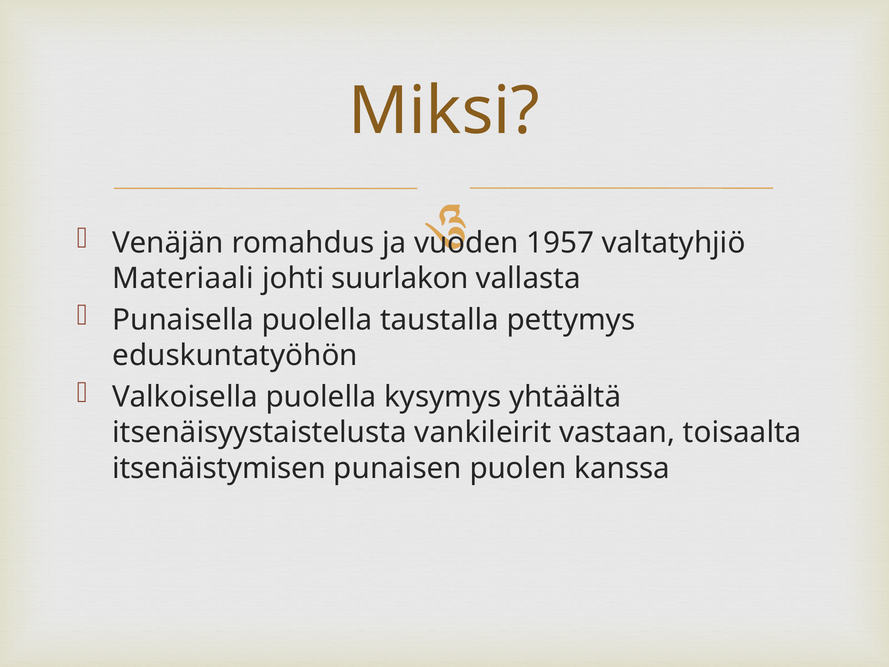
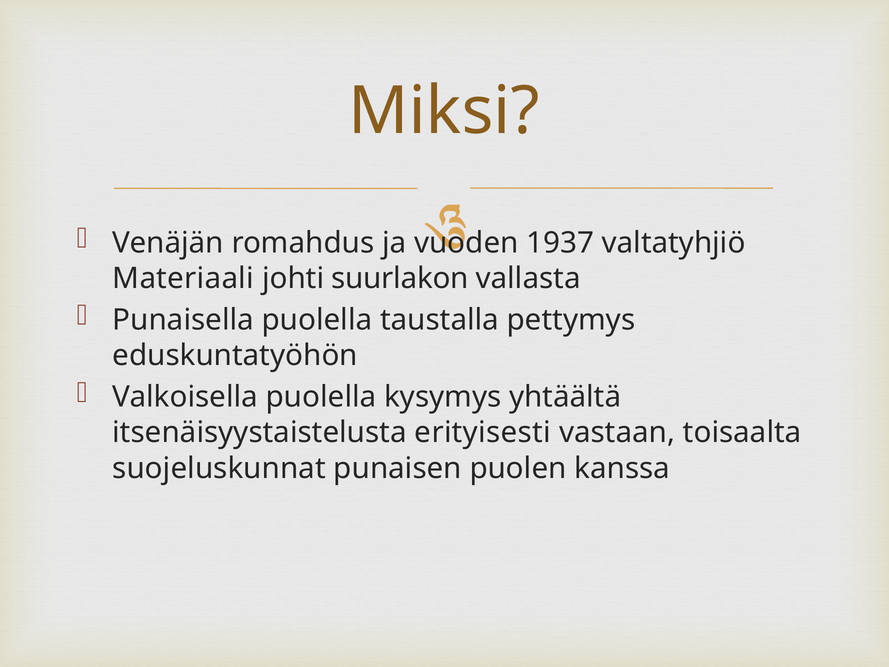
1957: 1957 -> 1937 (560, 243)
vankileirit: vankileirit -> erityisesti (483, 433)
itsenäistymisen: itsenäistymisen -> suojeluskunnat (219, 468)
